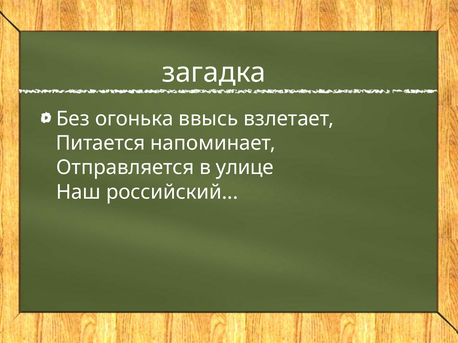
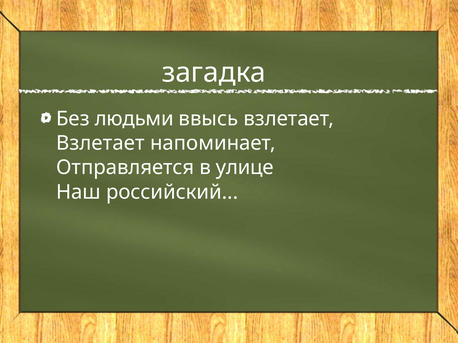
огонька: огонька -> людьми (134, 119)
Питается: Питается -> Взлетает (100, 143)
